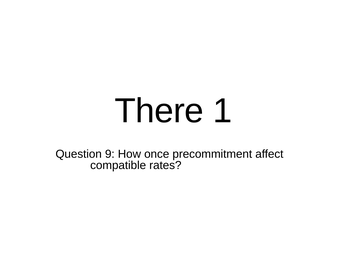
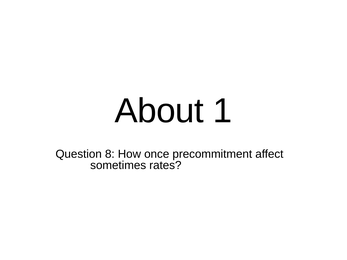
There: There -> About (159, 111)
9: 9 -> 8 (110, 154)
compatible: compatible -> sometimes (118, 165)
